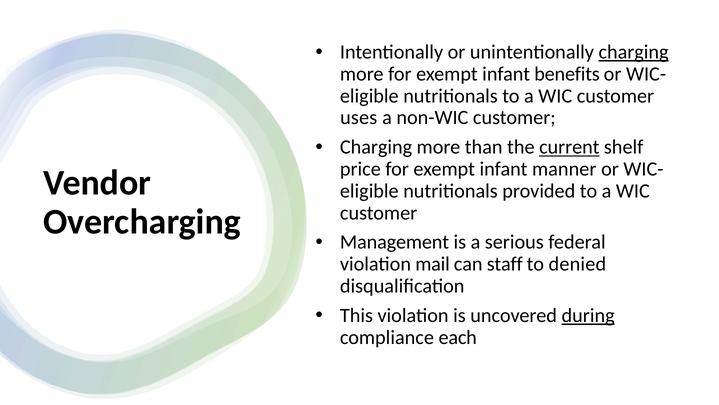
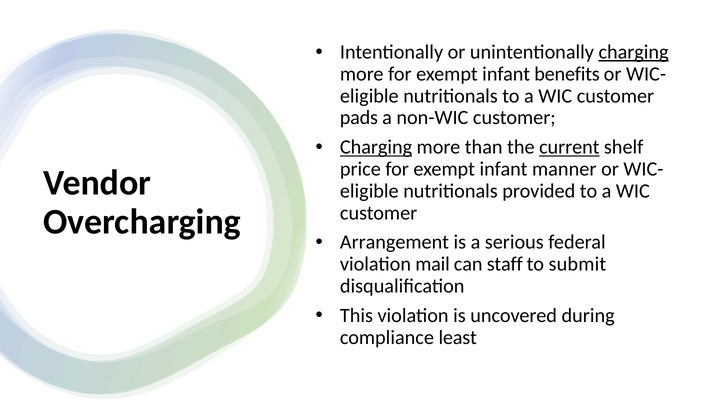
uses: uses -> pads (359, 118)
Charging underline: none -> present (376, 147)
Management: Management -> Arrangement (394, 242)
denied: denied -> submit (577, 264)
during underline: present -> none (588, 315)
each: each -> least (458, 337)
